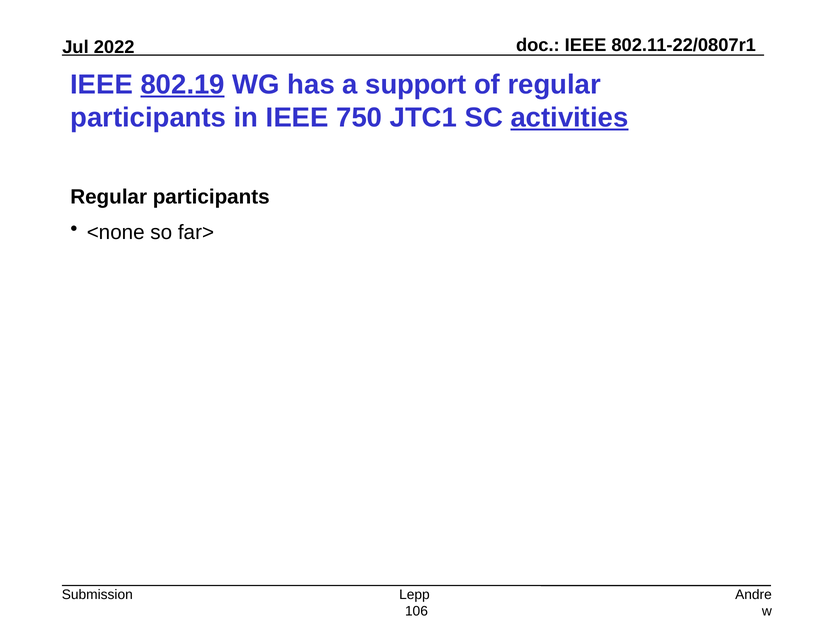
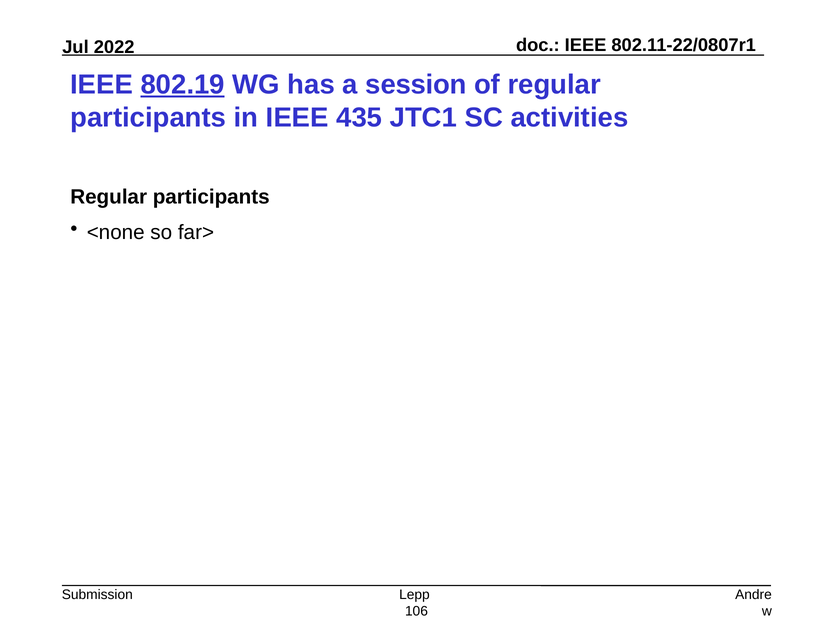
support: support -> session (416, 85)
750: 750 -> 435 (359, 118)
activities underline: present -> none (570, 118)
